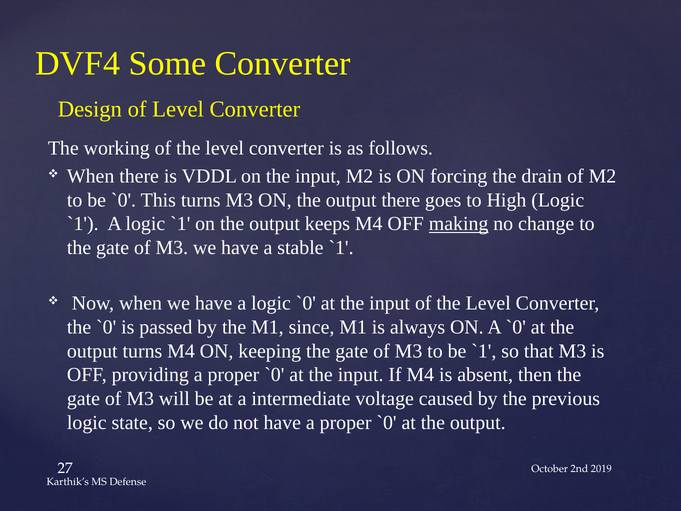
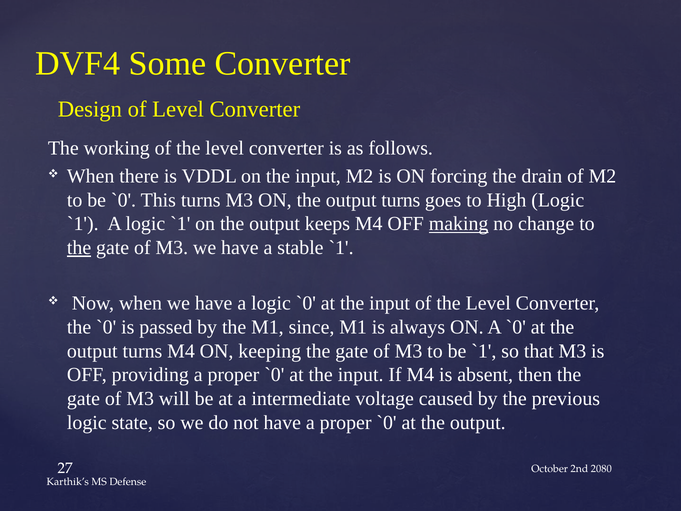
ON the output there: there -> turns (401, 200)
the underline: none -> present (79, 248)
2019: 2019 -> 2080 (601, 469)
